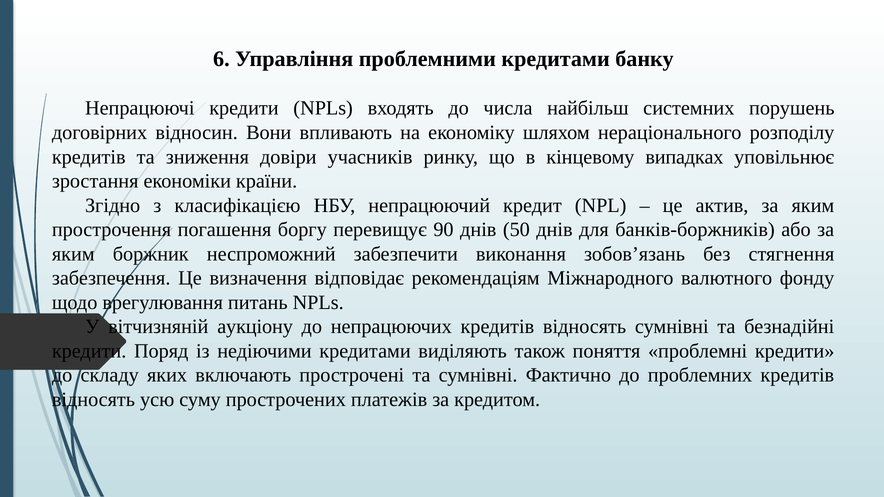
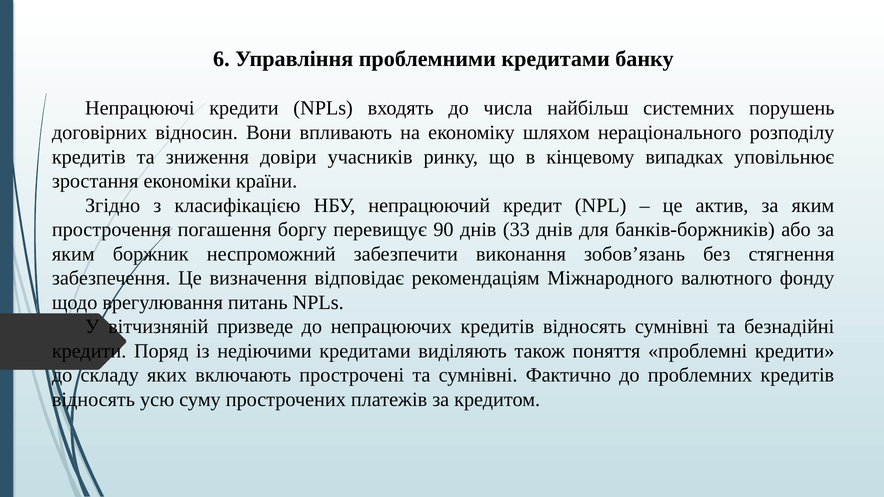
50: 50 -> 33 (516, 230)
аукціону: аукціону -> призведе (255, 327)
